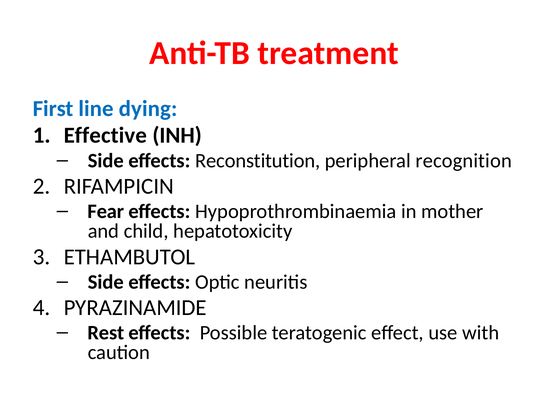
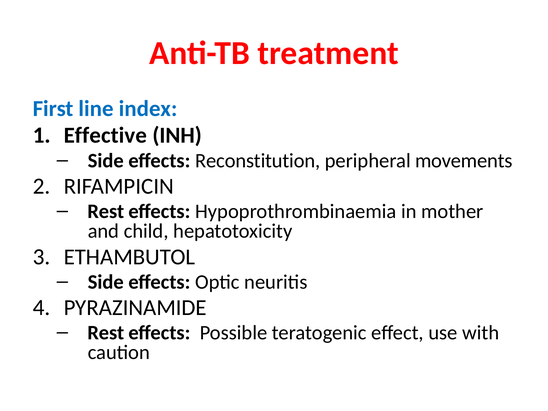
dying: dying -> index (148, 109)
recognition: recognition -> movements (464, 161)
Fear: Fear -> Rest (106, 211)
